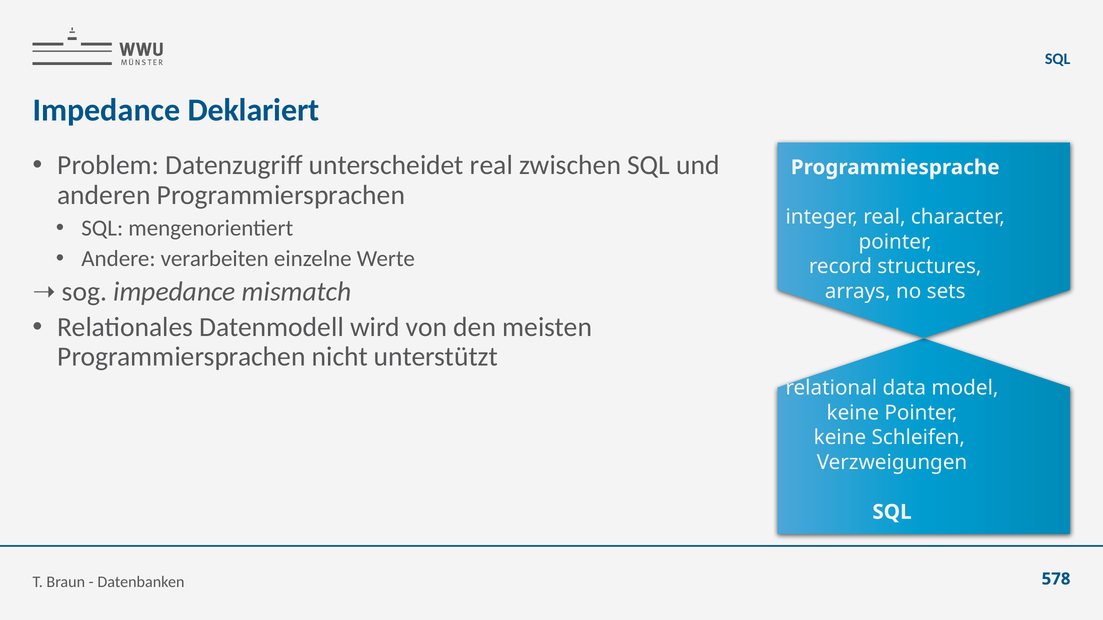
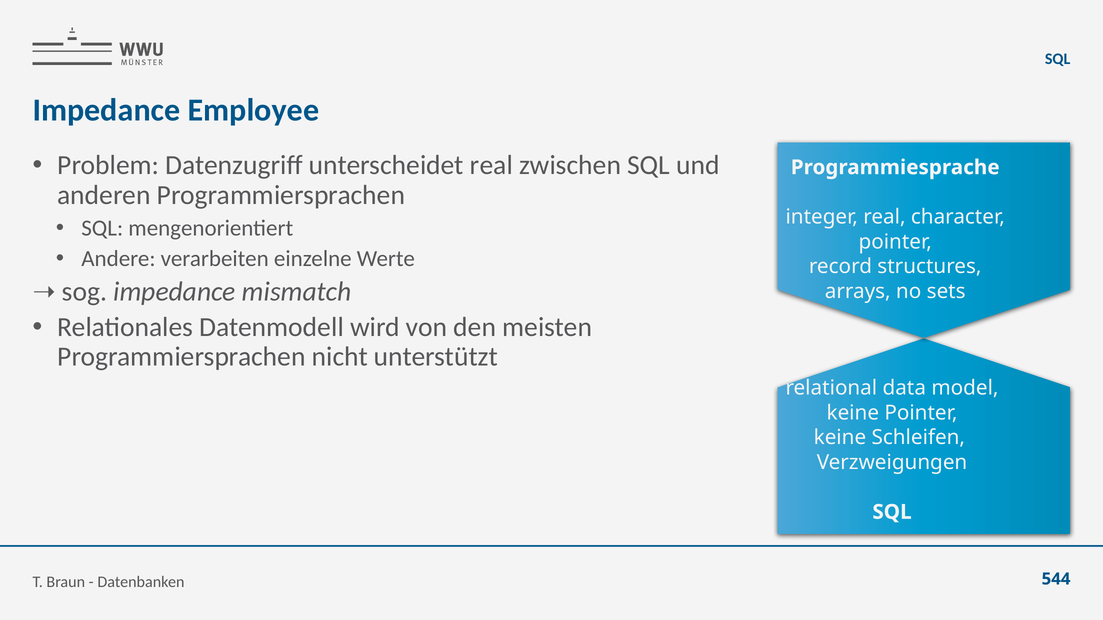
Deklariert: Deklariert -> Employee (253, 110)
578: 578 -> 544 (1056, 579)
